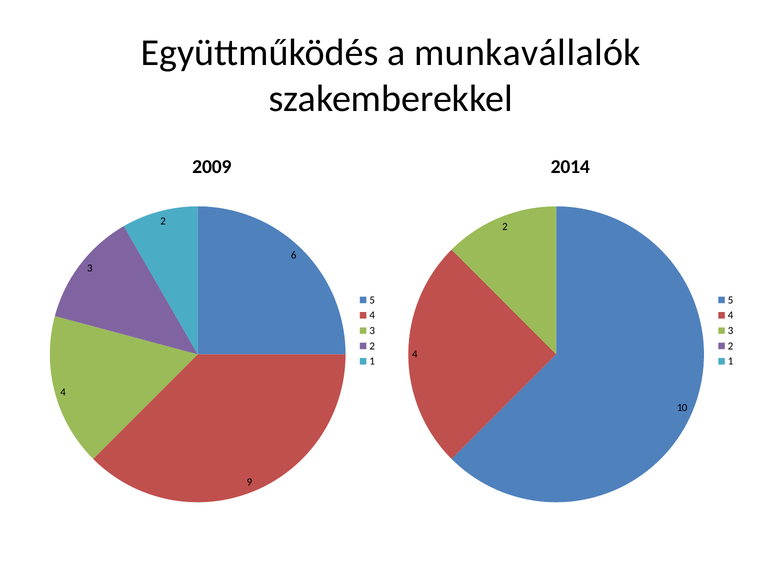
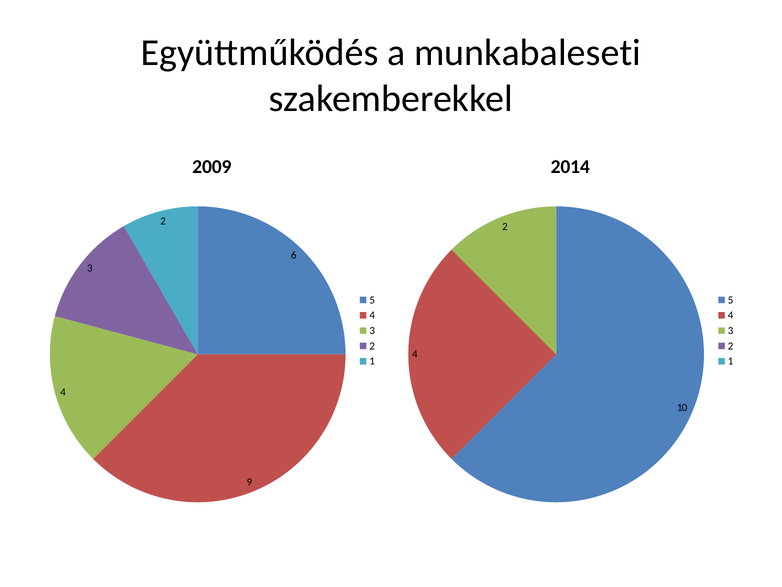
munkavállalók: munkavállalók -> munkabaleseti (528, 53)
